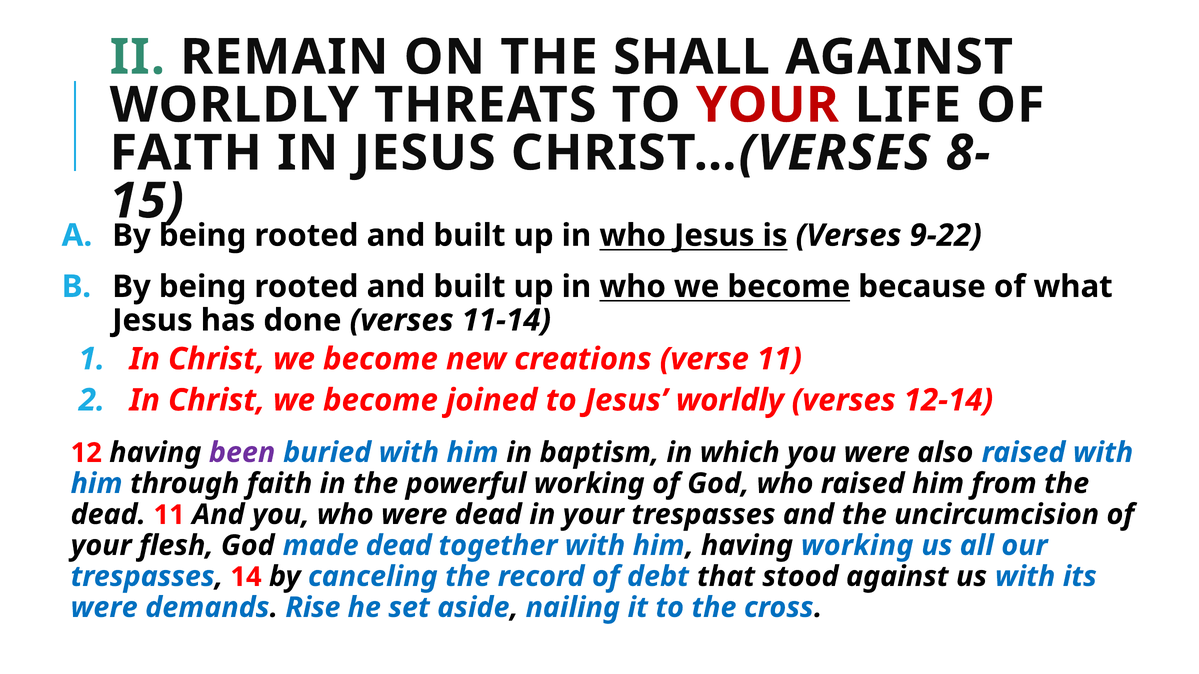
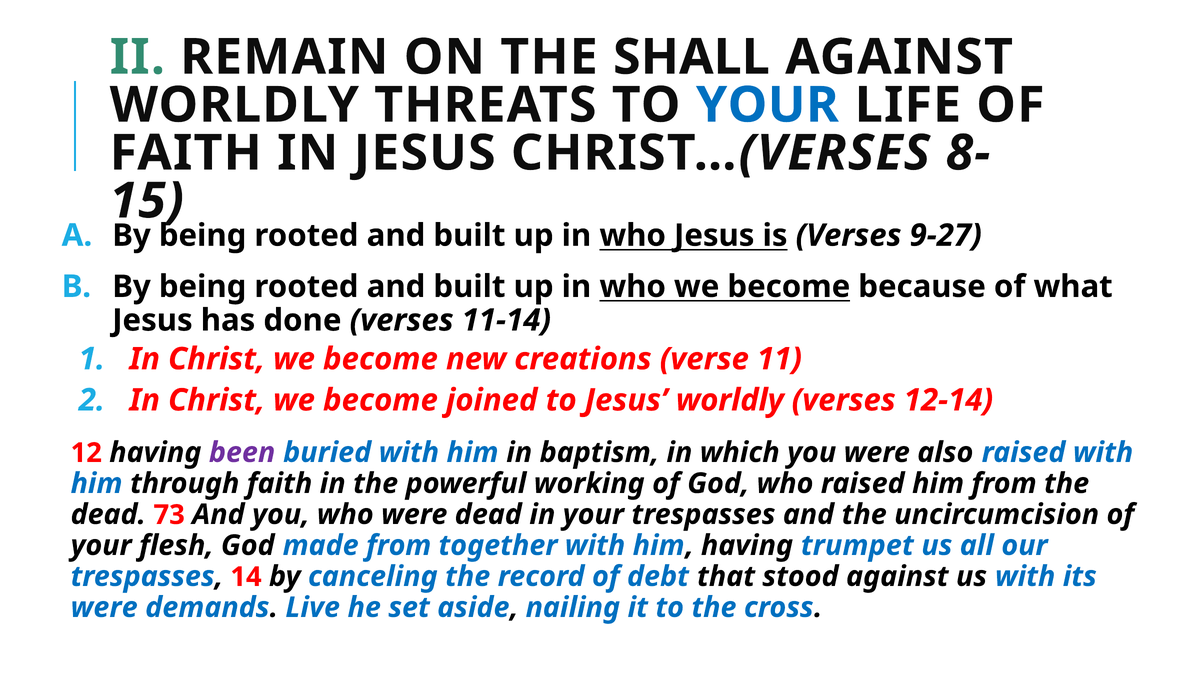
YOUR colour: red -> blue (767, 105)
9-22: 9-22 -> 9-27 (946, 236)
dead 11: 11 -> 73 (169, 515)
made dead: dead -> from (399, 546)
having working: working -> trumpet (857, 546)
Rise: Rise -> Live (313, 608)
